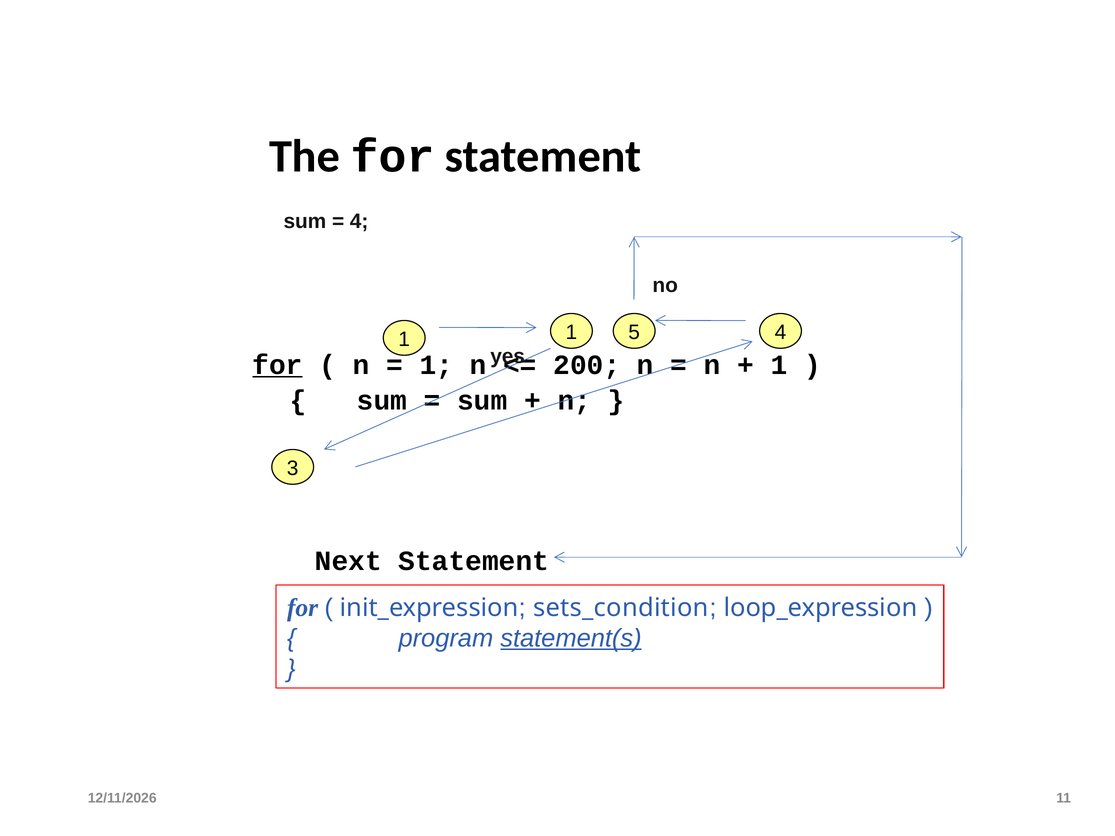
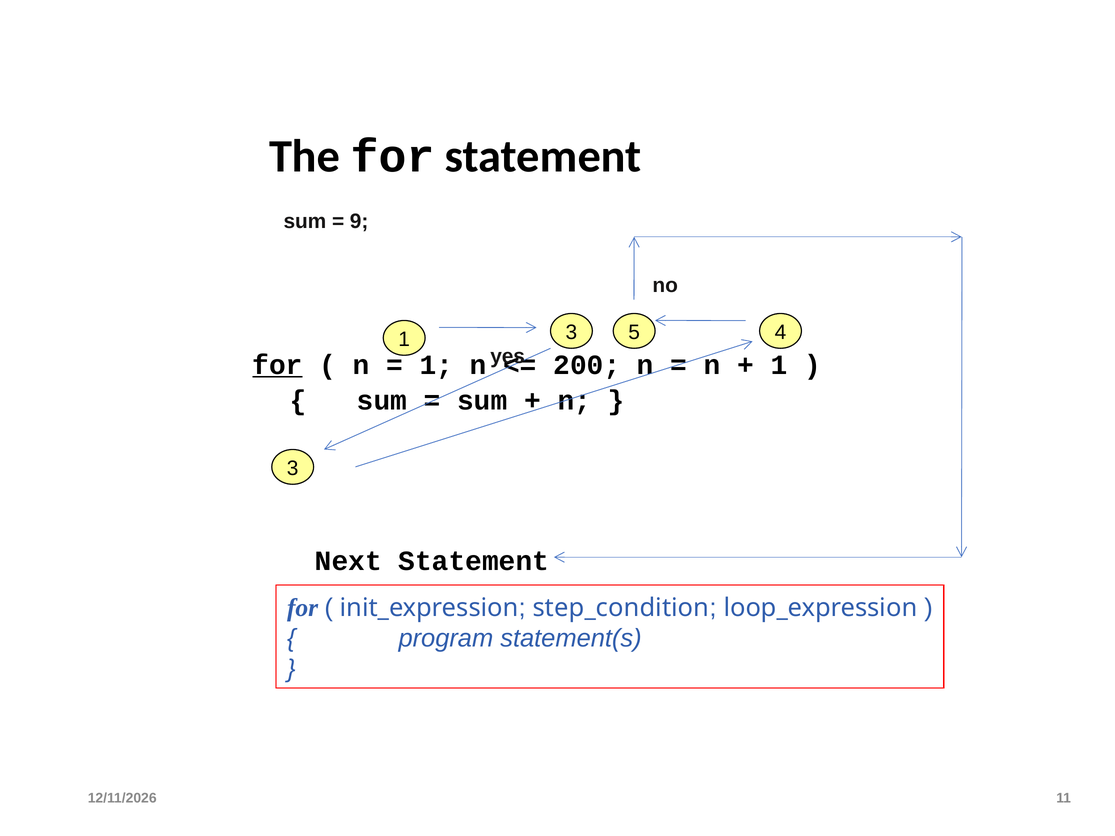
4: 4 -> 9 (359, 222)
1 1: 1 -> 3 (571, 332)
sets_condition: sets_condition -> step_condition (621, 608)
statement(s underline: present -> none (571, 639)
